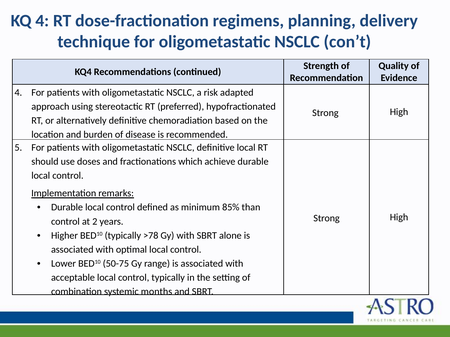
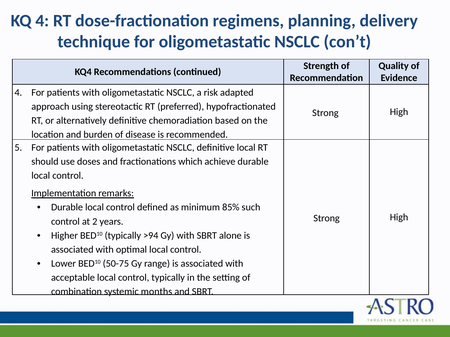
than: than -> such (251, 208)
>78: >78 -> >94 (151, 236)
